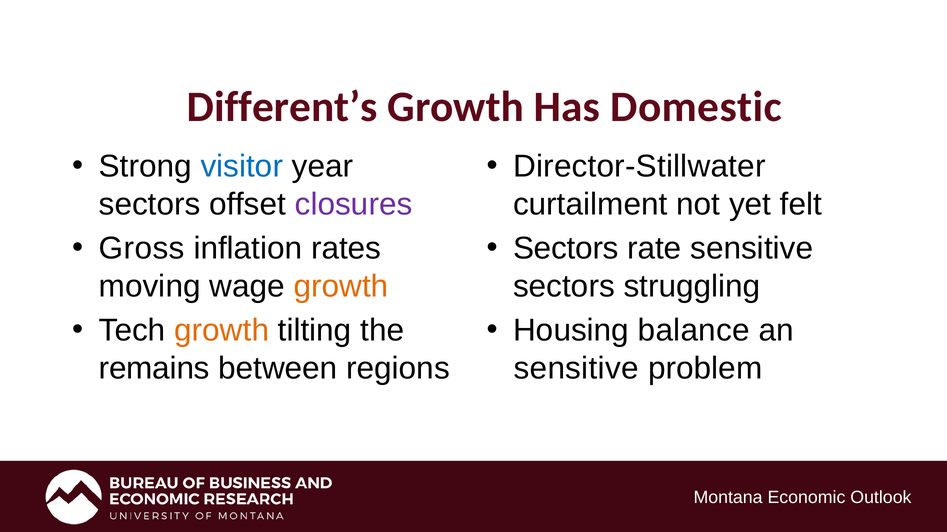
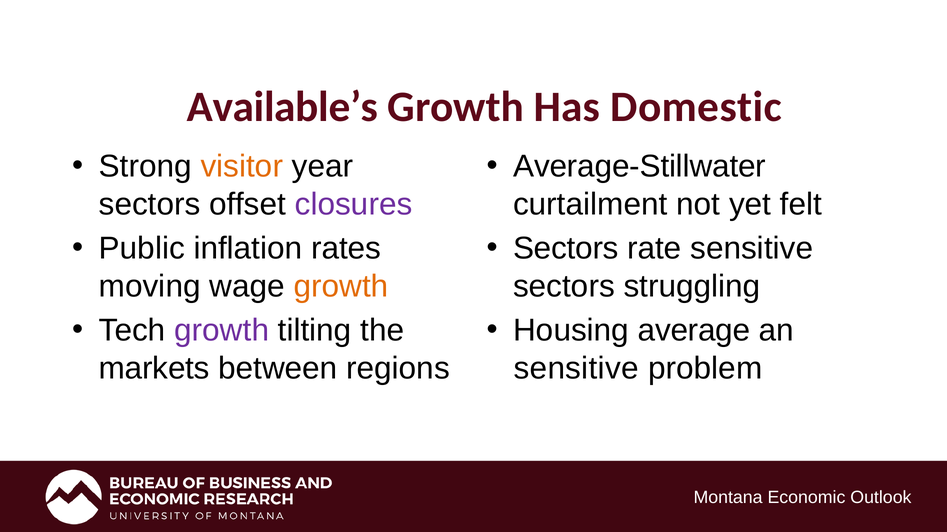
Different’s: Different’s -> Available’s (282, 107)
visitor colour: blue -> orange (242, 167)
Director-Stillwater: Director-Stillwater -> Average-Stillwater (640, 167)
Gross: Gross -> Public (142, 249)
growth colour: orange -> purple (222, 331)
balance: balance -> average (694, 331)
remains: remains -> markets (154, 369)
